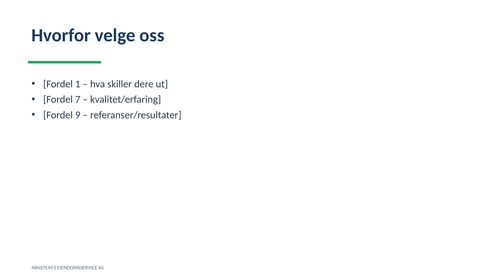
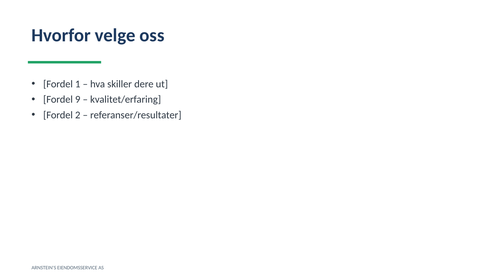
7: 7 -> 9 (78, 100)
9: 9 -> 2 (78, 115)
